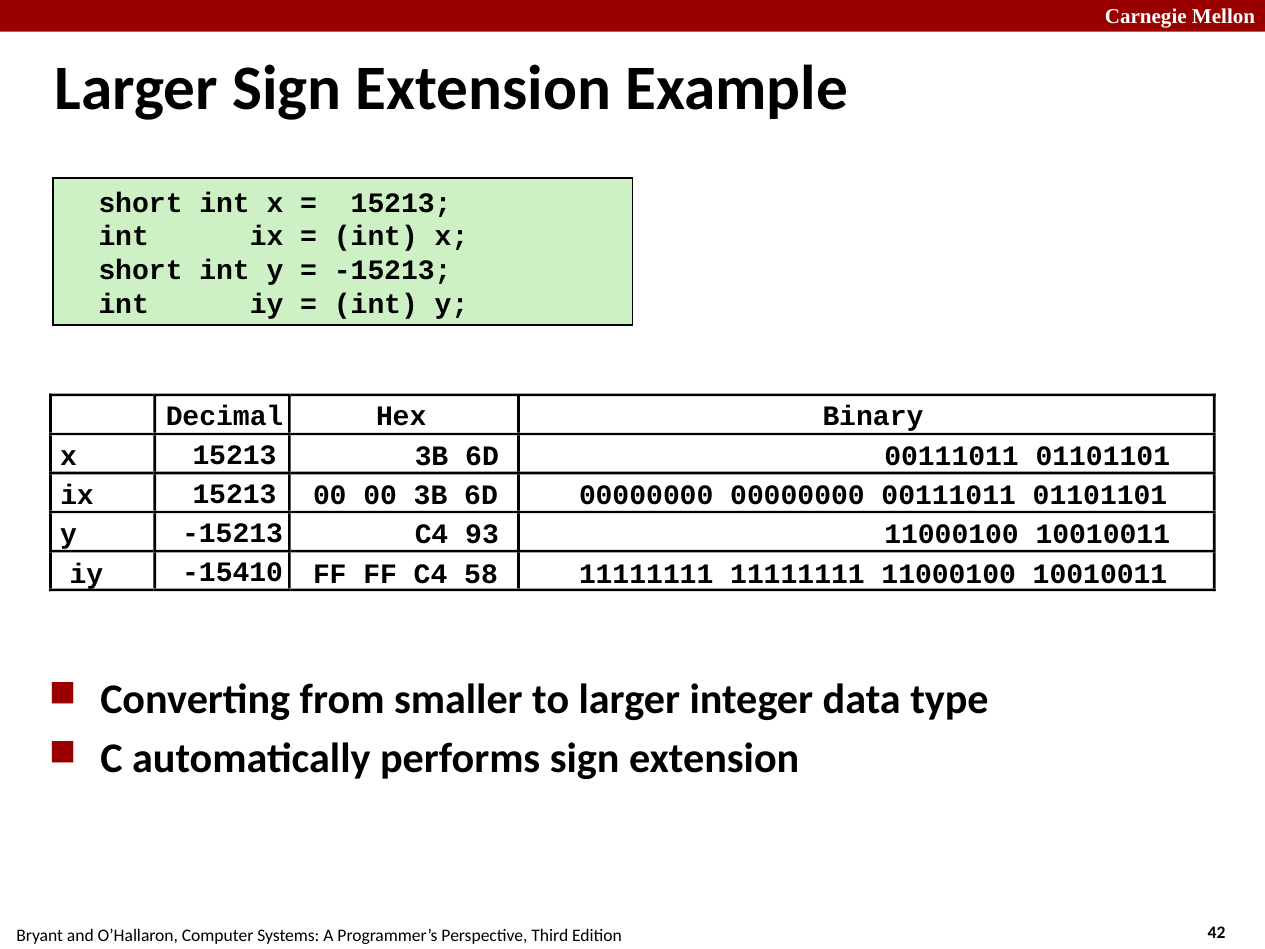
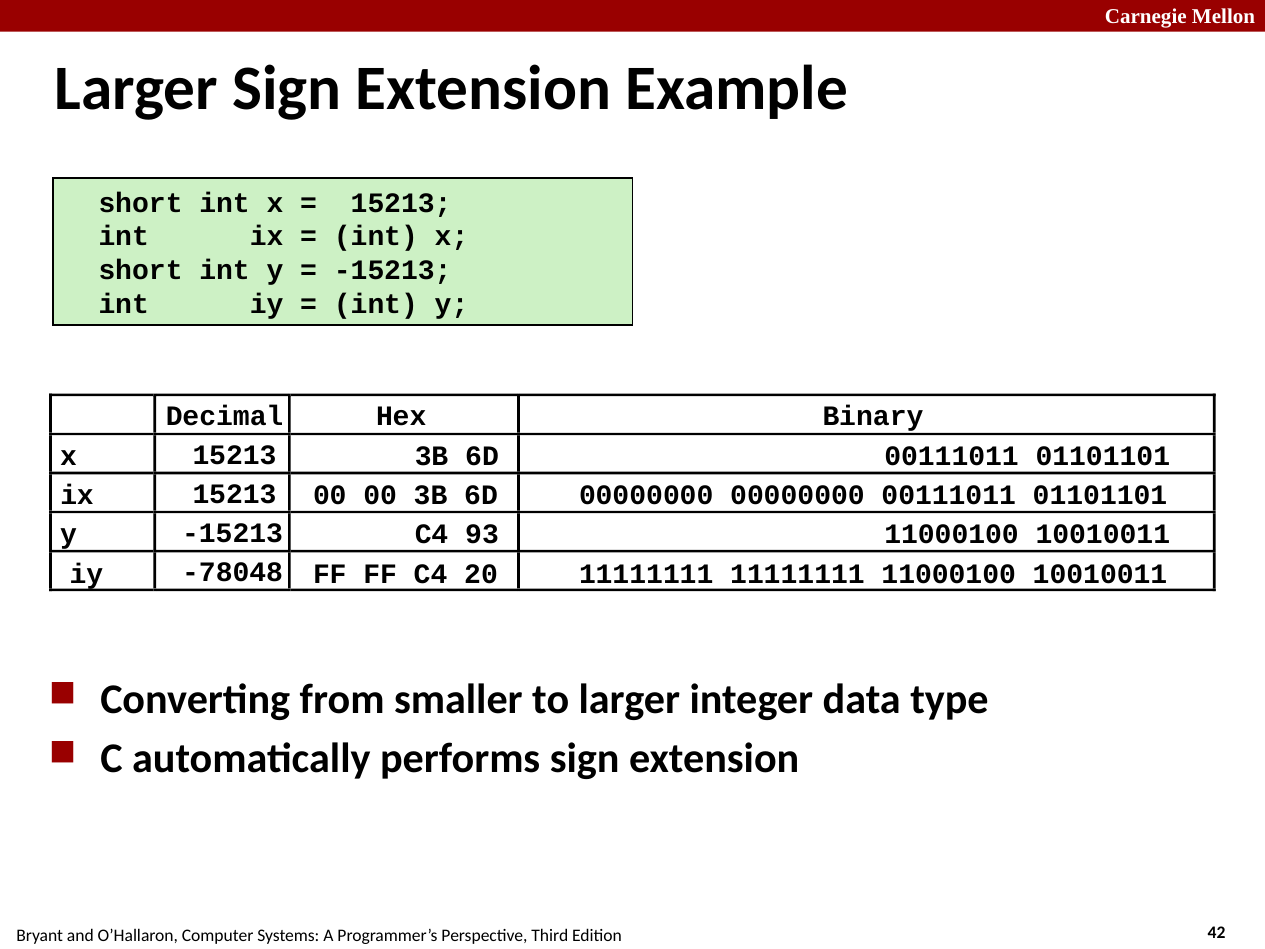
-15410: -15410 -> -78048 (233, 572)
58: 58 -> 20 (481, 574)
